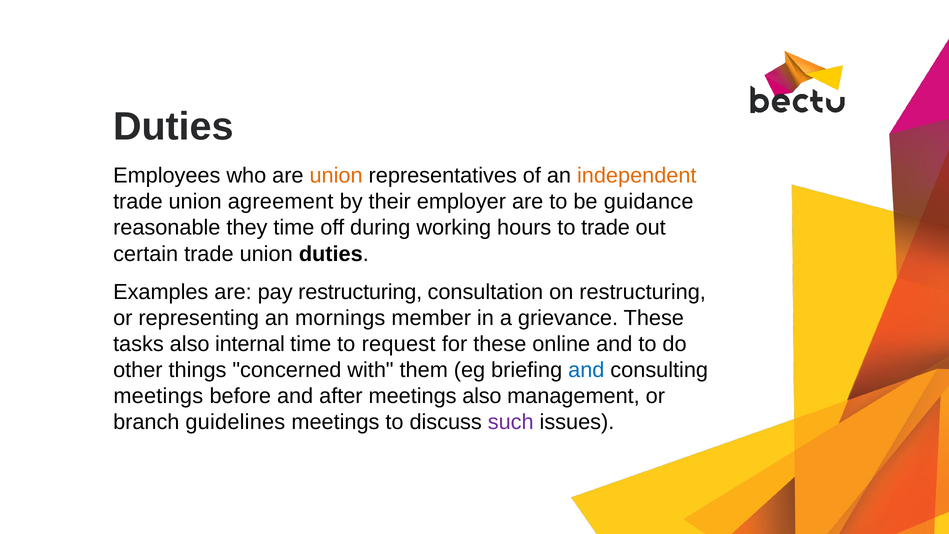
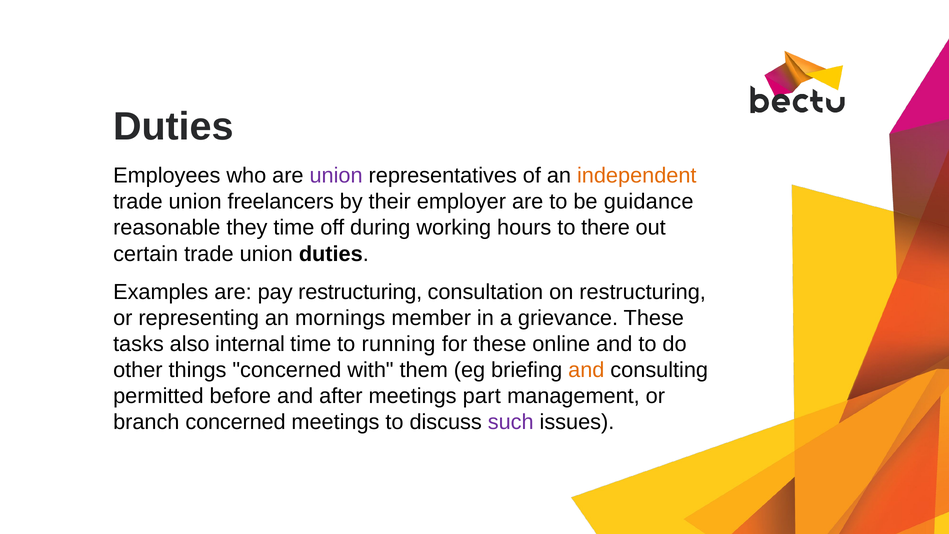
union colour: orange -> purple (336, 176)
agreement: agreement -> freelancers (281, 202)
to trade: trade -> there (606, 228)
request: request -> running (399, 344)
and colour: blue -> orange (586, 370)
meetings: meetings -> permitted (158, 396)
meetings also: also -> part (482, 396)
branch guidelines: guidelines -> concerned (236, 422)
